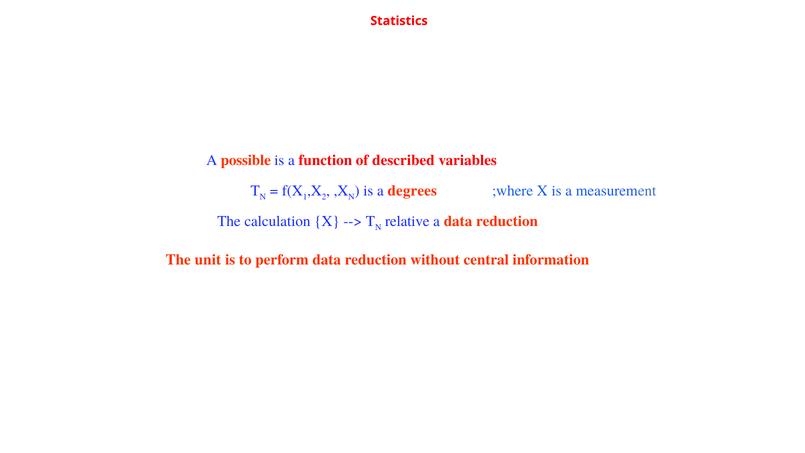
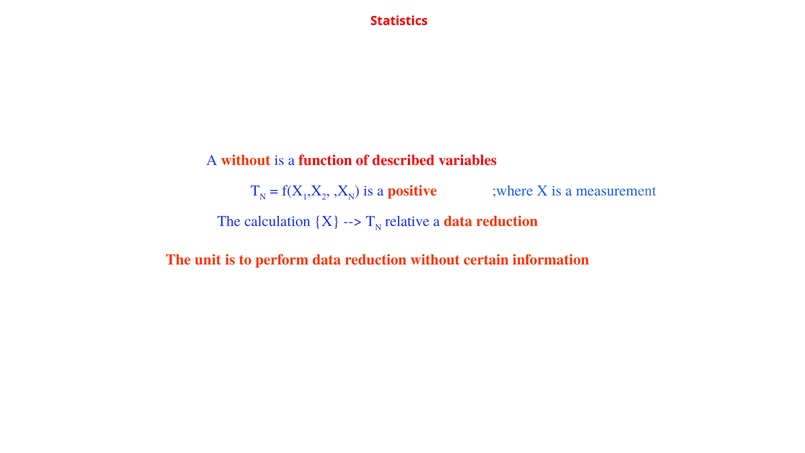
A possible: possible -> without (246, 160)
degrees: degrees -> positive (412, 191)
central: central -> certain (486, 260)
